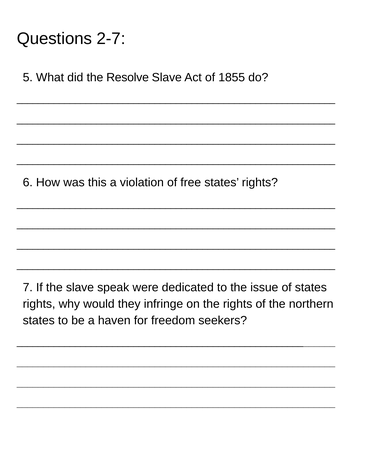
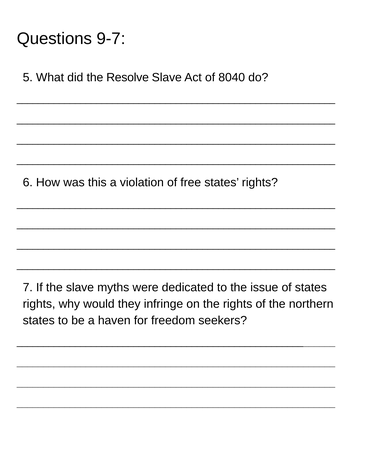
2-7: 2-7 -> 9-7 (111, 39)
1855: 1855 -> 8040 (232, 78)
speak: speak -> myths (113, 288)
